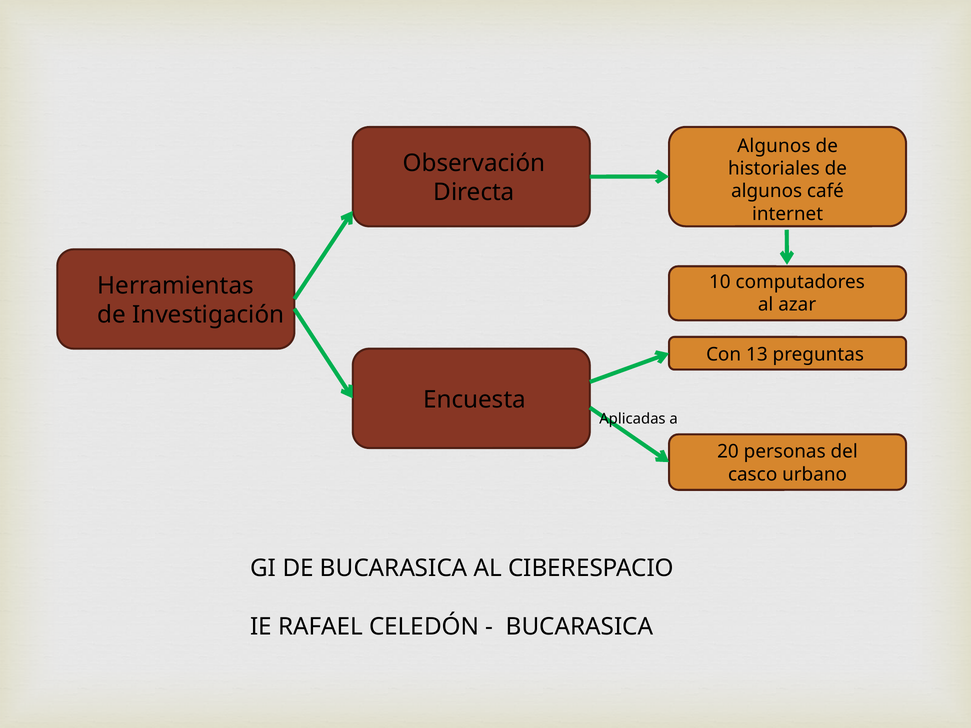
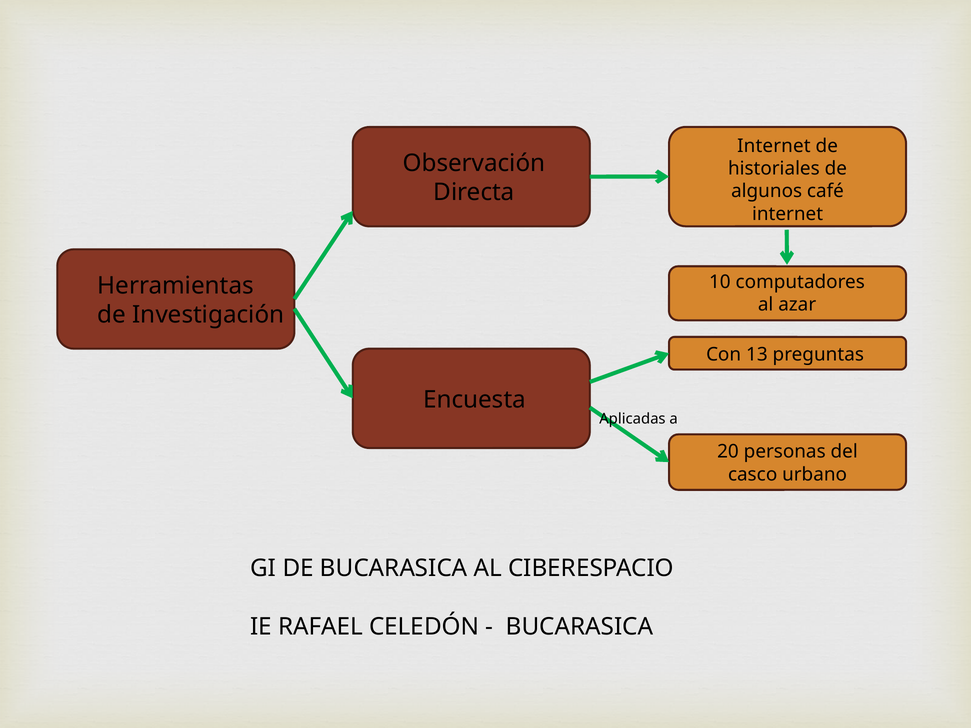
Algunos: Algunos -> Internet (774, 146)
